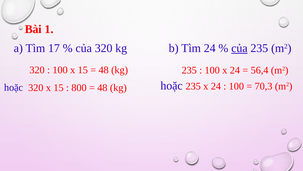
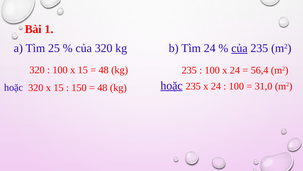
17: 17 -> 25 (54, 48)
hoặc underline: none -> present (172, 85)
70,3: 70,3 -> 31,0 (264, 86)
800: 800 -> 150 (79, 87)
